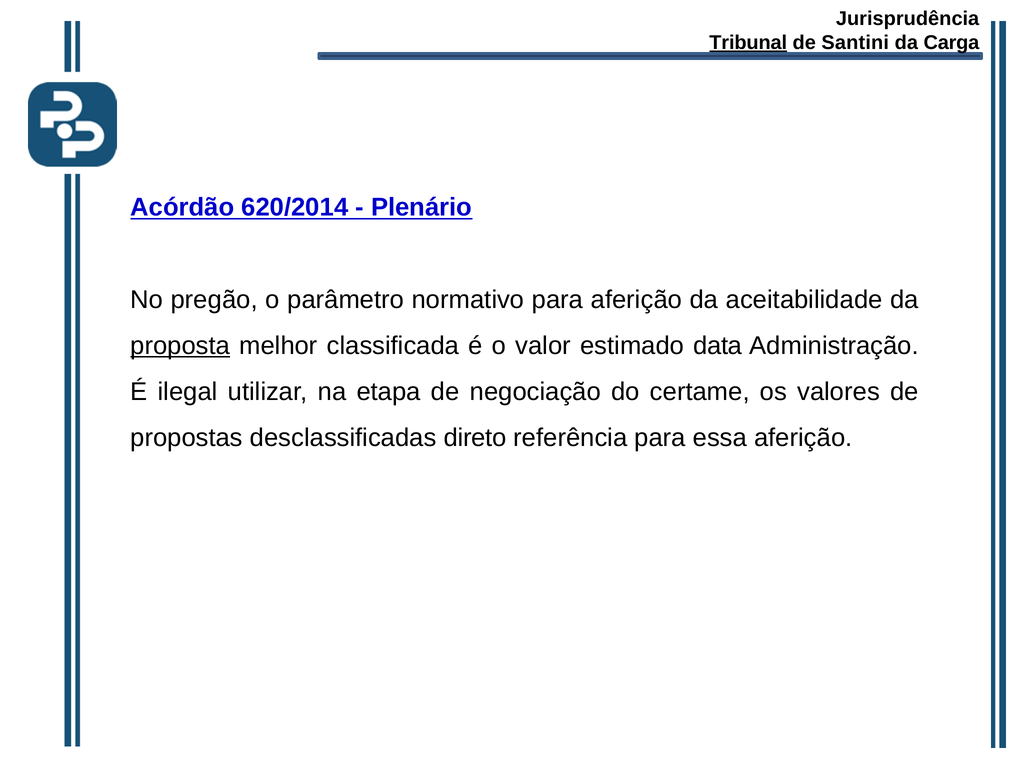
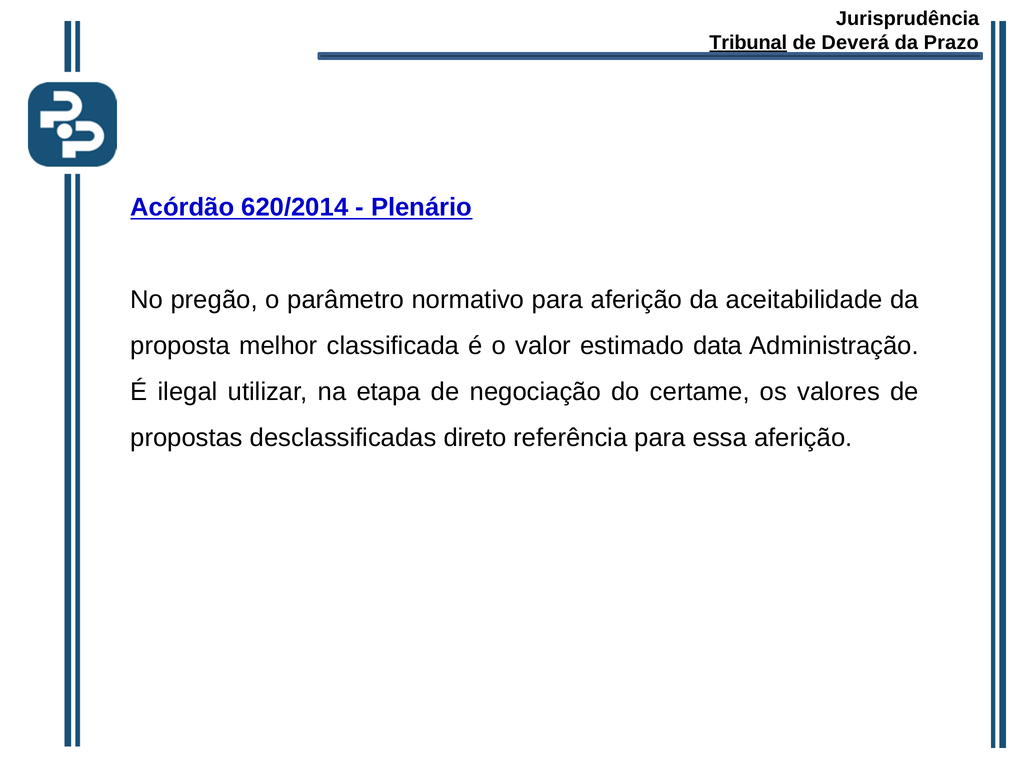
Santini: Santini -> Deverá (855, 43)
Carga: Carga -> Prazo (951, 43)
proposta underline: present -> none (180, 346)
